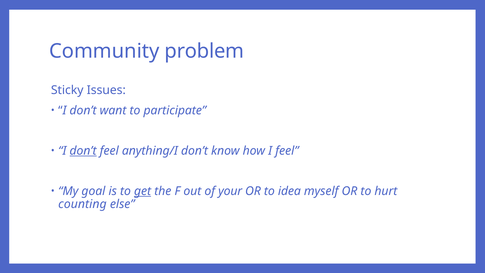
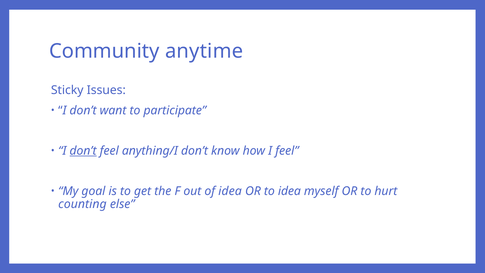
problem: problem -> anytime (204, 51)
get underline: present -> none (143, 191)
of your: your -> idea (230, 191)
